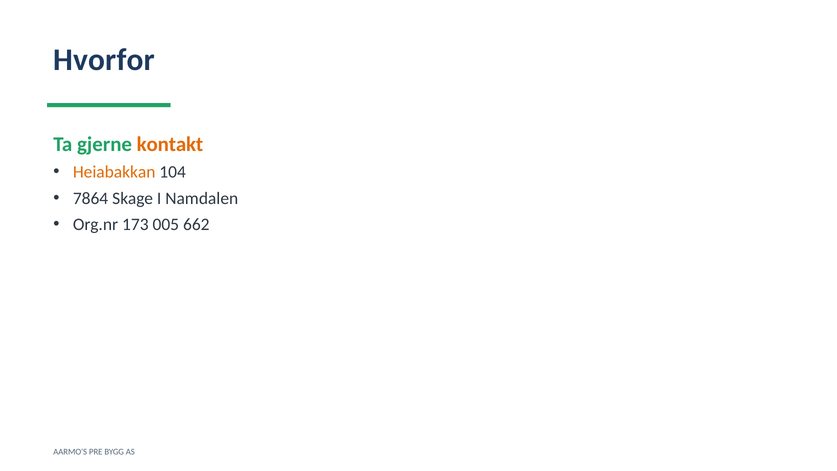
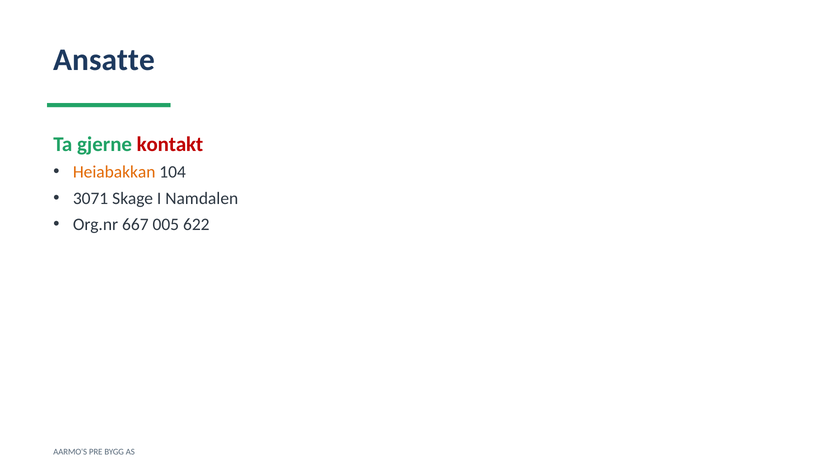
Hvorfor: Hvorfor -> Ansatte (104, 60)
kontakt colour: orange -> red (170, 144)
7864: 7864 -> 3071 (91, 198)
173: 173 -> 667 (135, 224)
662: 662 -> 622 (196, 224)
